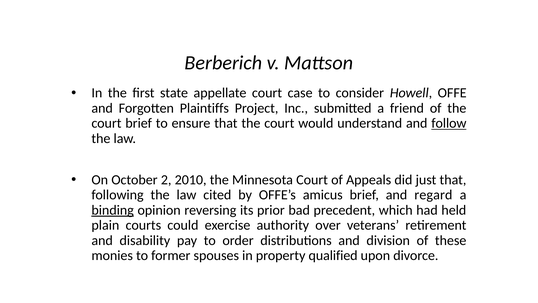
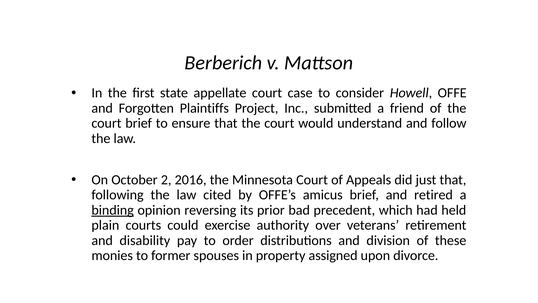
follow underline: present -> none (449, 123)
2010: 2010 -> 2016 (191, 180)
regard: regard -> retired (433, 195)
qualified: qualified -> assigned (333, 255)
